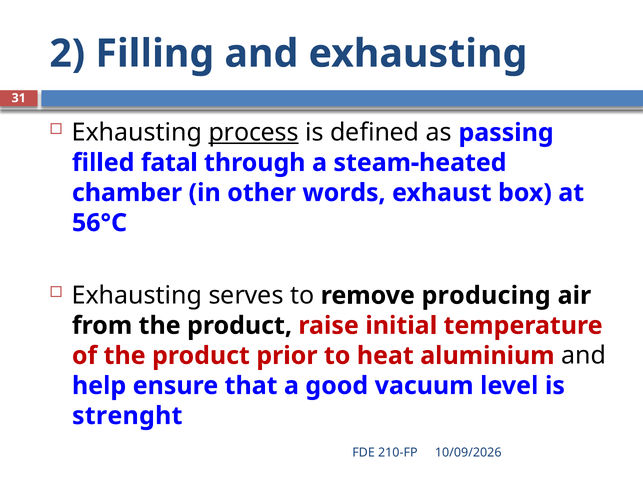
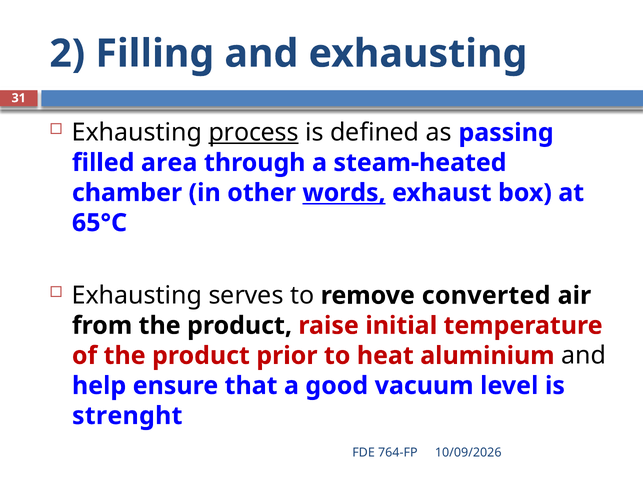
fatal: fatal -> area (169, 162)
words underline: none -> present (344, 192)
56°C: 56°C -> 65°C (100, 223)
producing: producing -> converted (486, 295)
210-FP: 210-FP -> 764-FP (398, 452)
